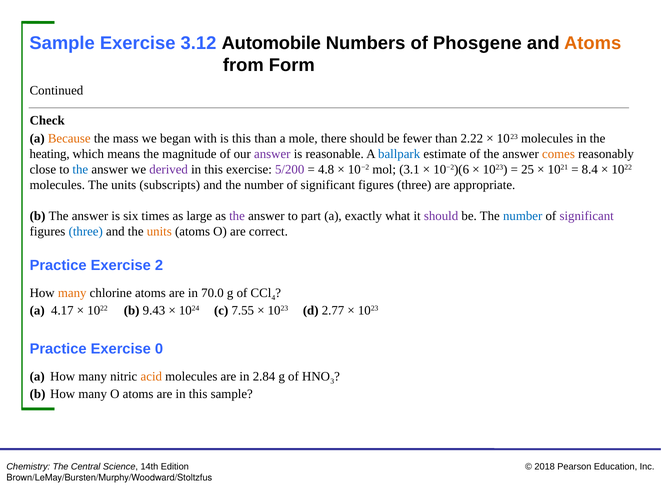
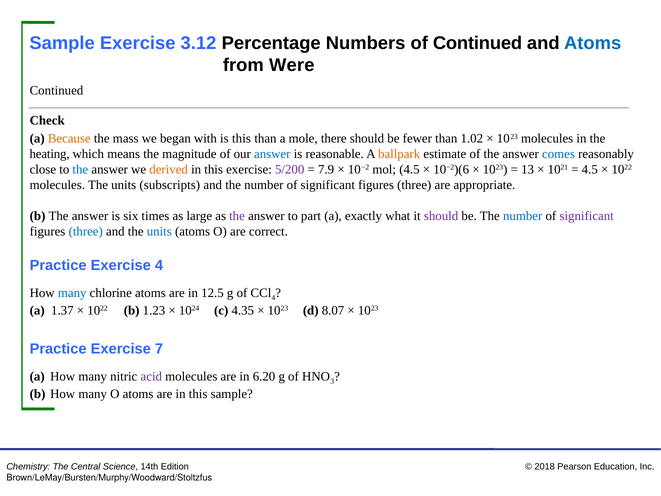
Automobile: Automobile -> Percentage (271, 43)
of Phosgene: Phosgene -> Continued (478, 43)
Atoms colour: orange -> blue (593, 43)
Form: Form -> Were (292, 65)
2.22: 2.22 -> 1.02 (472, 139)
answer colour: purple -> blue (272, 154)
ballpark colour: blue -> orange (399, 154)
comes colour: orange -> blue (559, 154)
derived colour: purple -> orange (169, 169)
4.8: 4.8 -> 7.9 (326, 169)
mol 3.1: 3.1 -> 4.5 (409, 169)
25: 25 -> 13 (528, 169)
8.4: 8.4 -> 4.5 (590, 169)
units colour: orange -> blue (159, 231)
Exercise 2: 2 -> 4 (159, 265)
many colour: orange -> blue (72, 293)
70.0: 70.0 -> 12.5 (212, 293)
4.17: 4.17 -> 1.37 (62, 310)
9.43: 9.43 -> 1.23 (154, 310)
7.55: 7.55 -> 4.35 (243, 310)
2.77: 2.77 -> 8.07 (333, 310)
0: 0 -> 7 (159, 349)
acid colour: orange -> purple (151, 376)
2.84: 2.84 -> 6.20 (264, 376)
